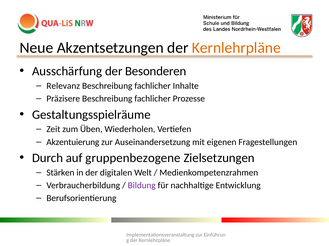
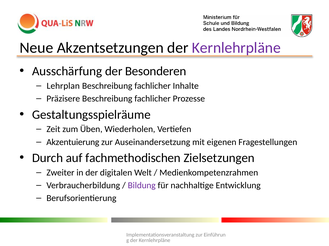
Kernlehrpläne colour: orange -> purple (236, 48)
Relevanz: Relevanz -> Lehrplan (63, 86)
gruppenbezogene: gruppenbezogene -> fachmethodischen (133, 158)
Stärken: Stärken -> Zweiter (60, 173)
